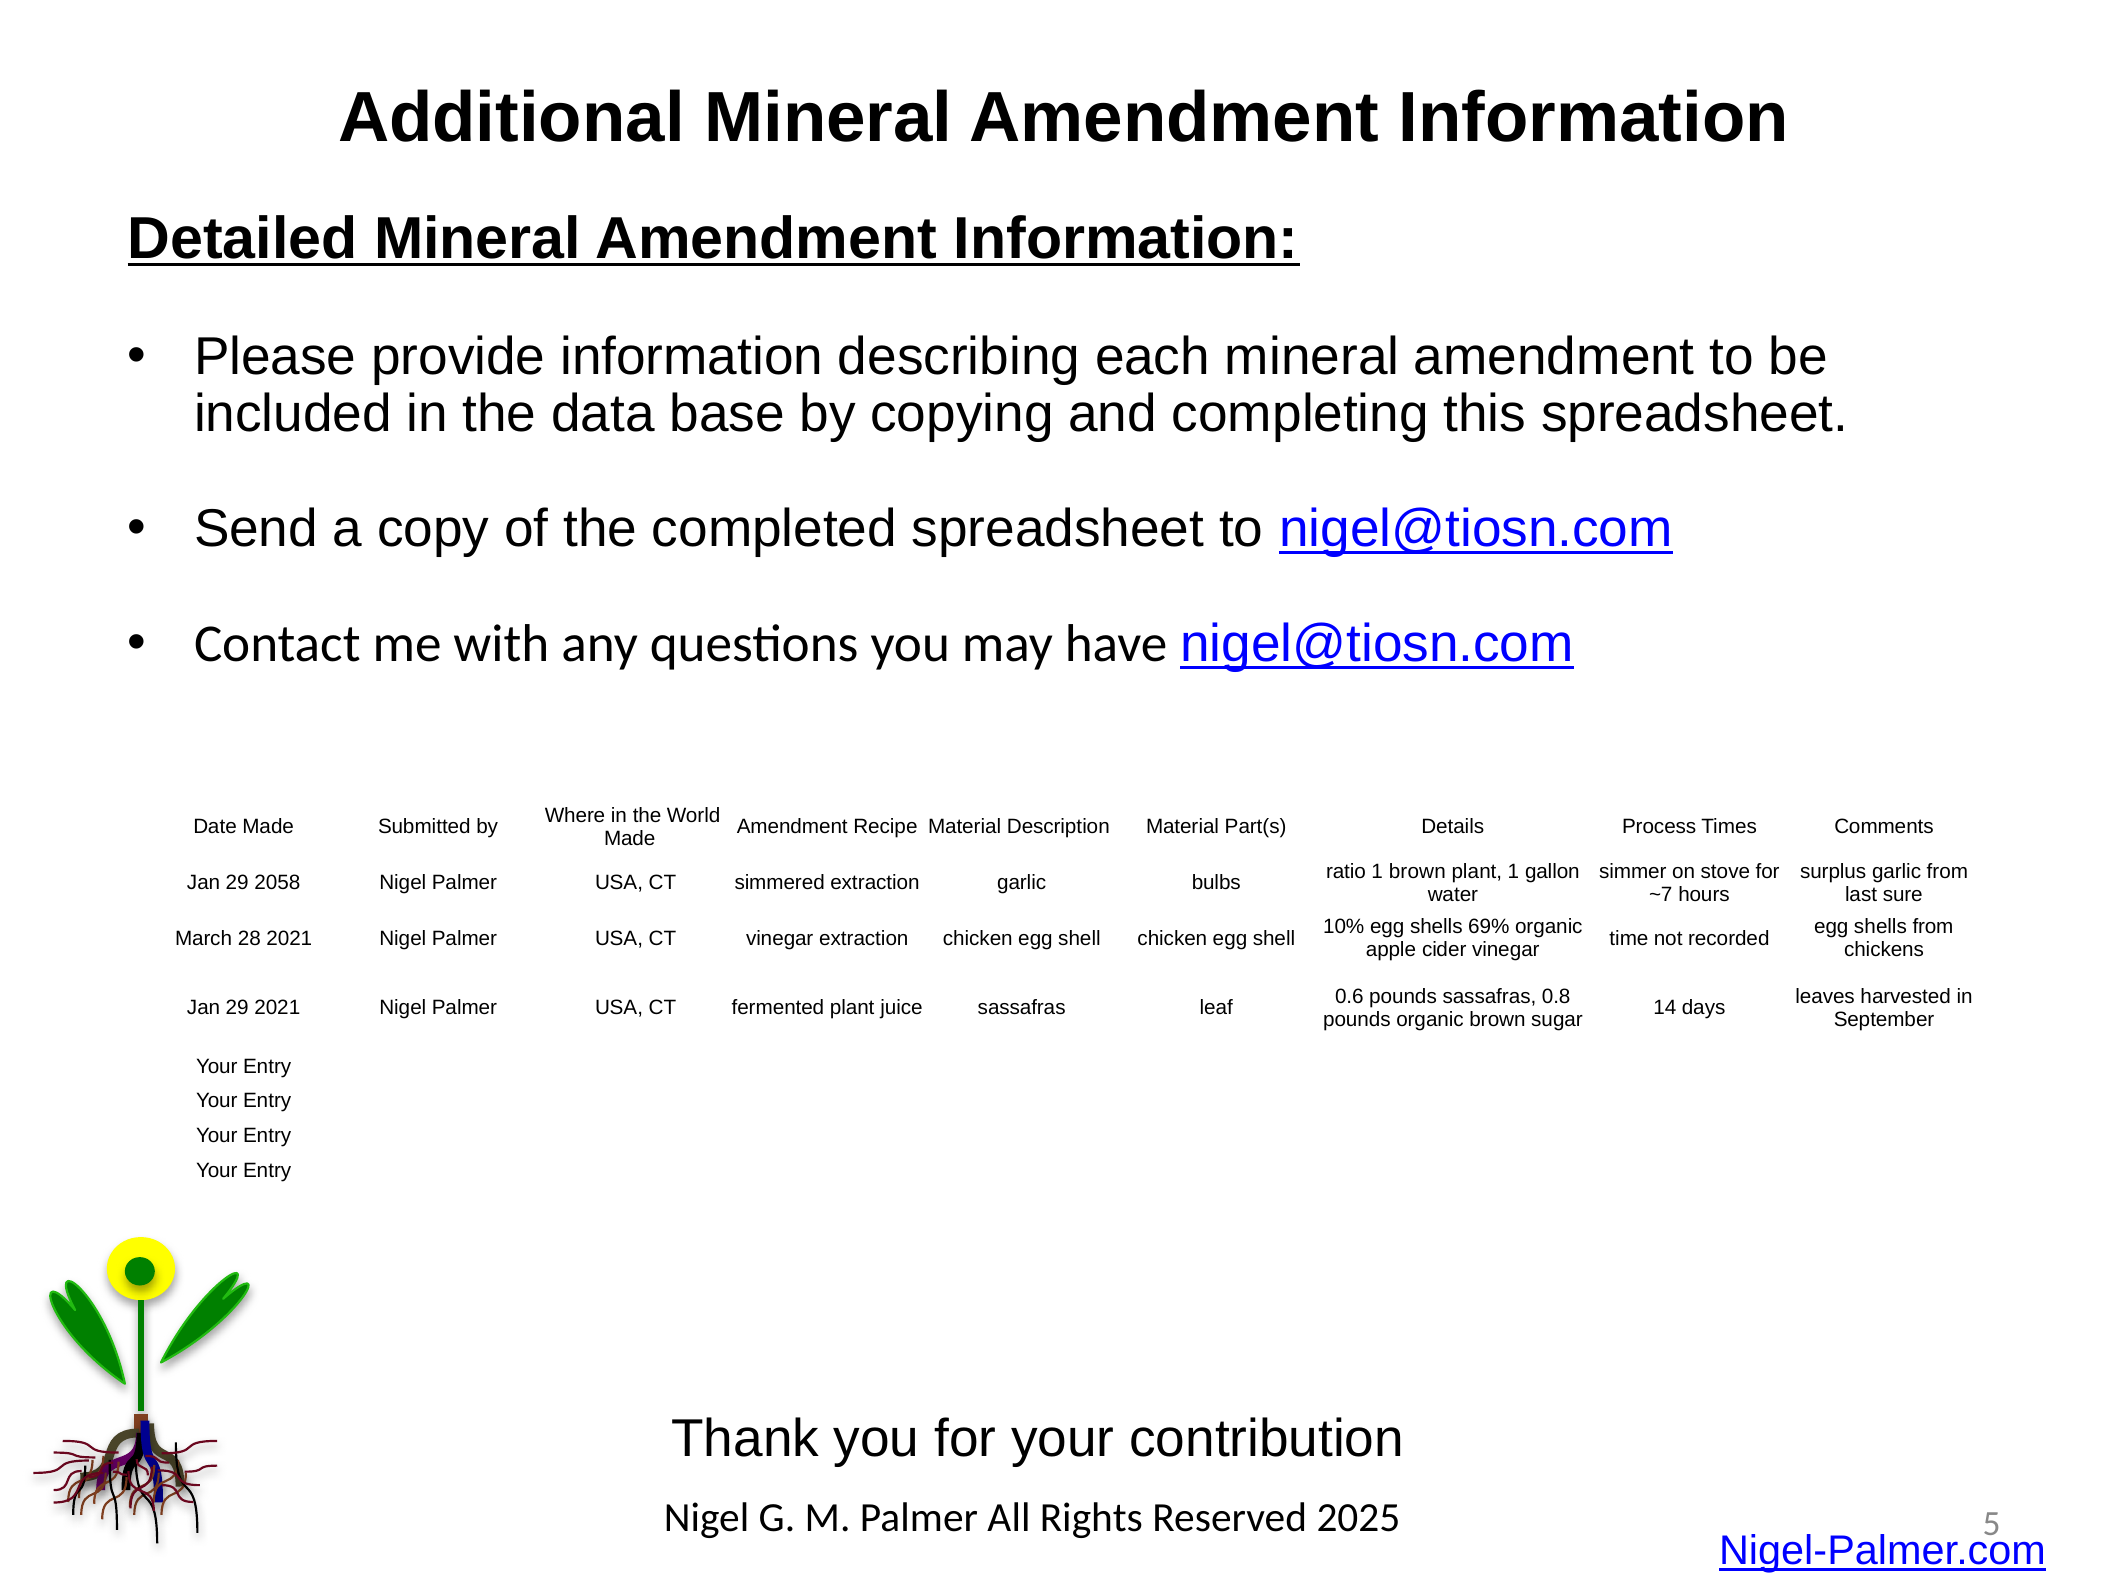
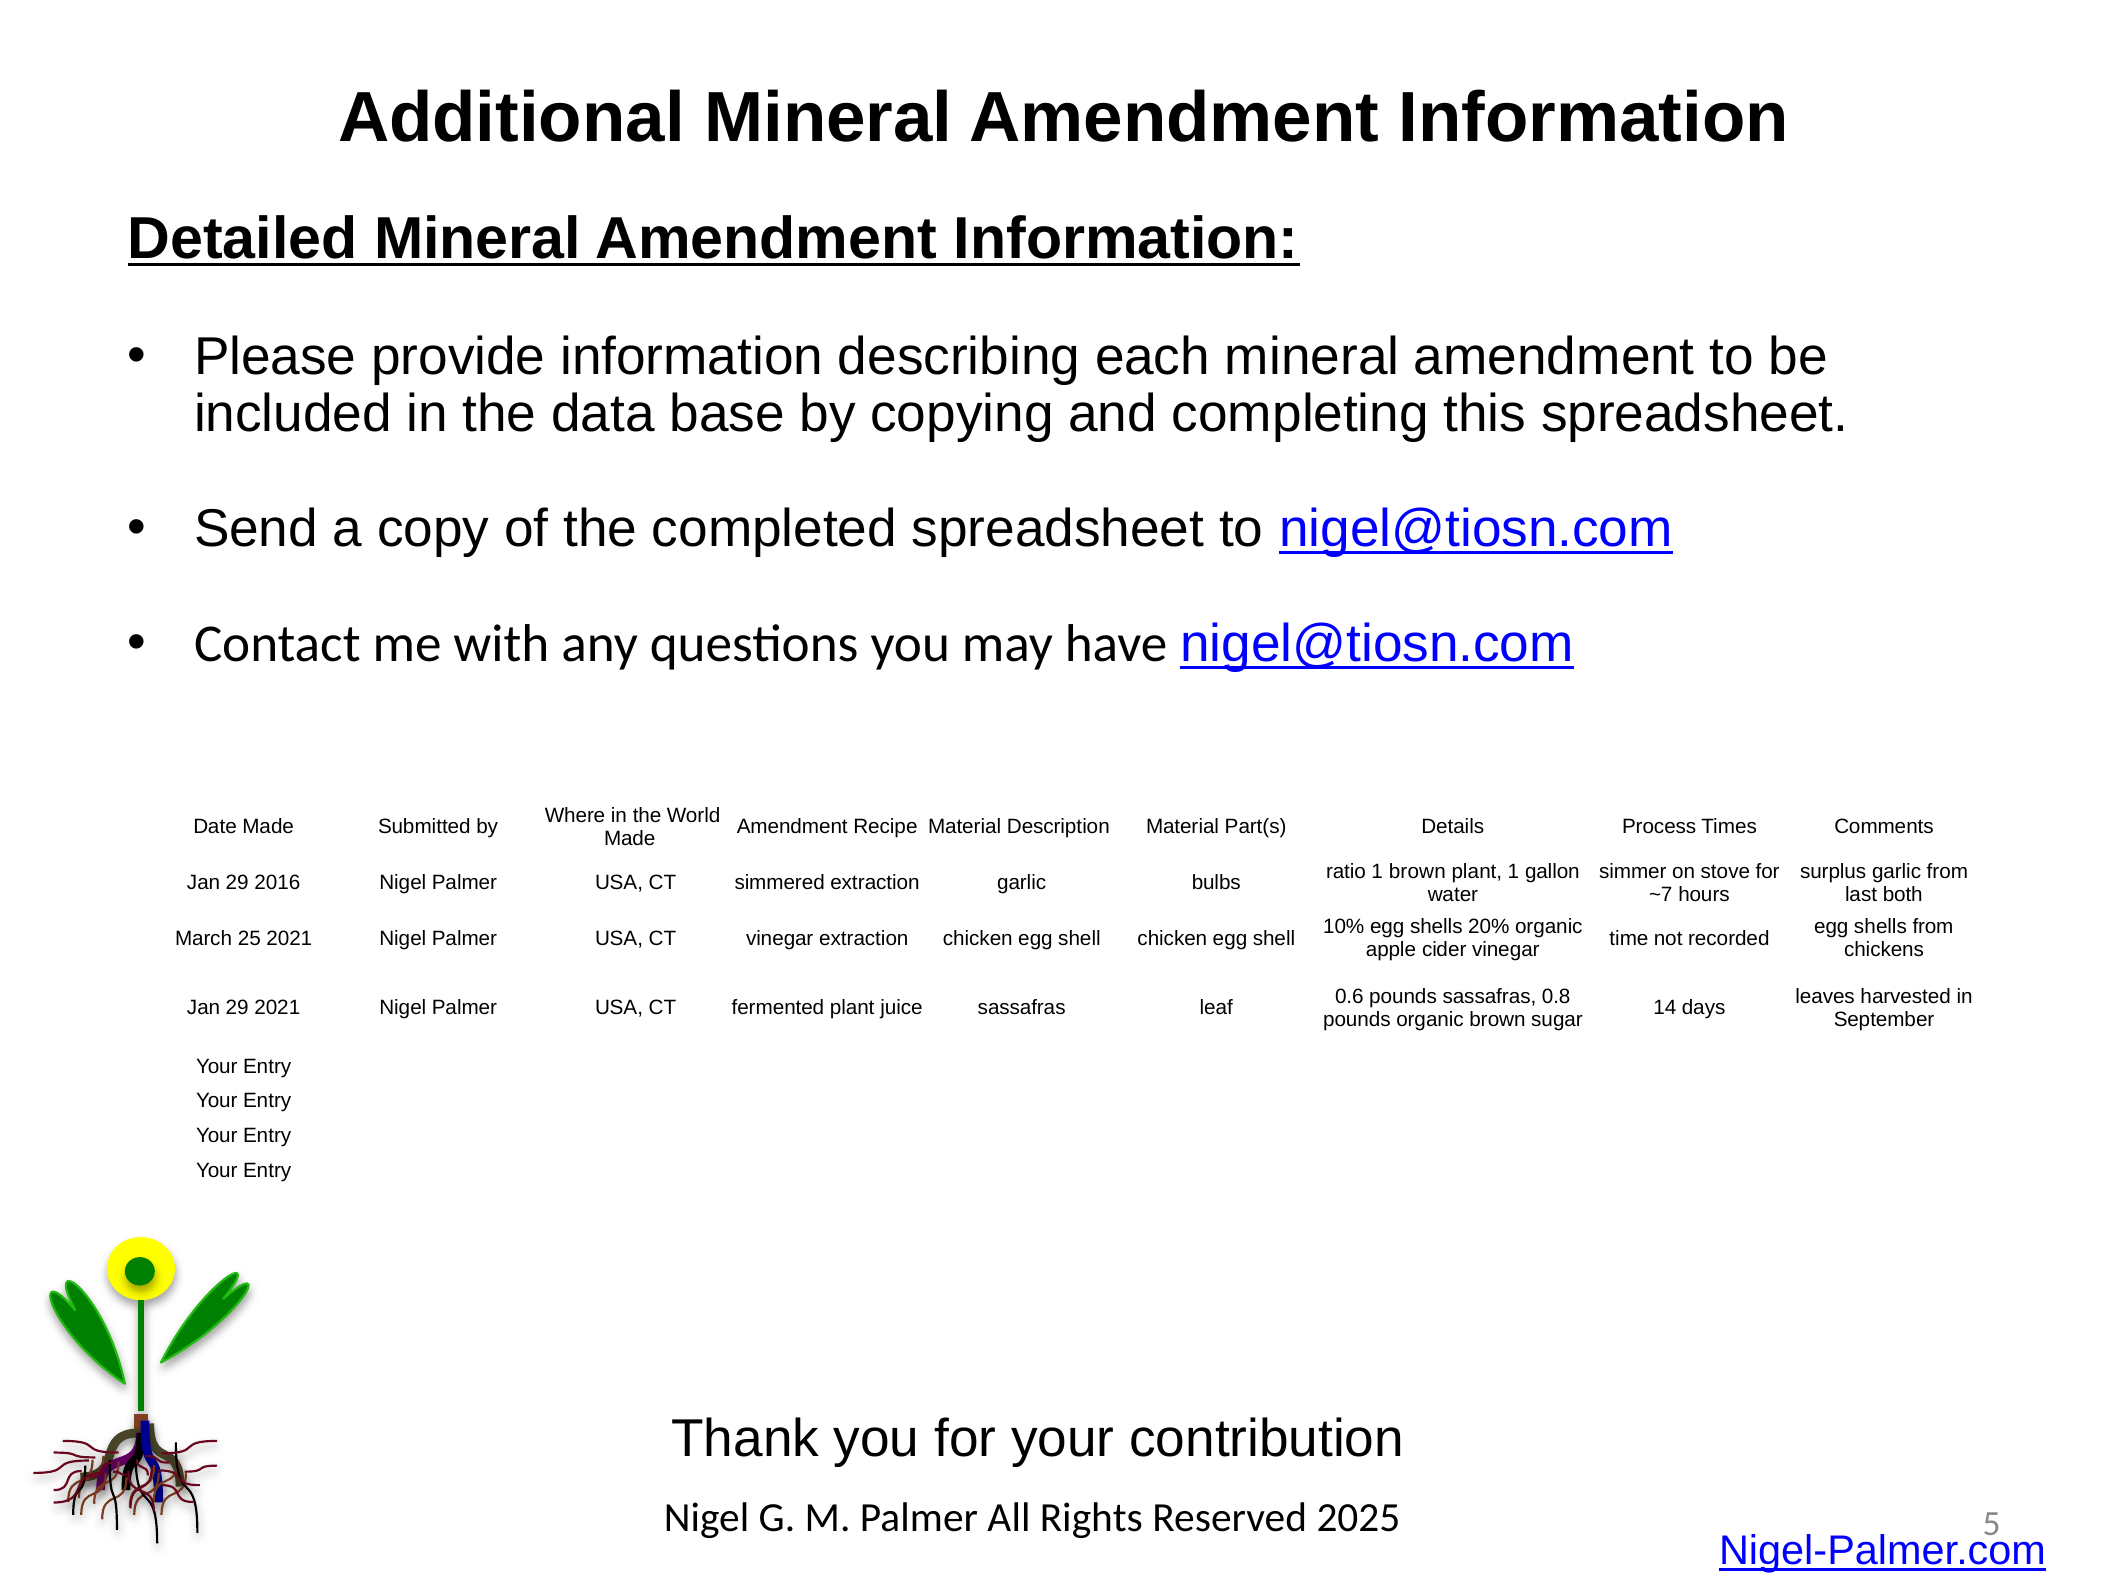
2058: 2058 -> 2016 (277, 883)
sure: sure -> both (1903, 894)
69%: 69% -> 20% (1489, 927)
28: 28 -> 25 (249, 939)
